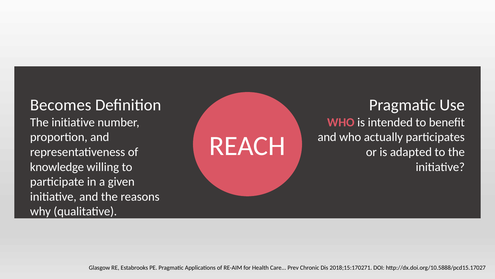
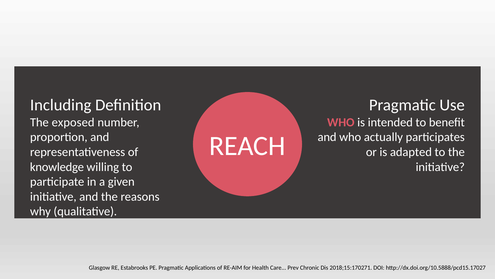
Becomes: Becomes -> Including (61, 105)
initiative: initiative -> exposed (73, 122)
